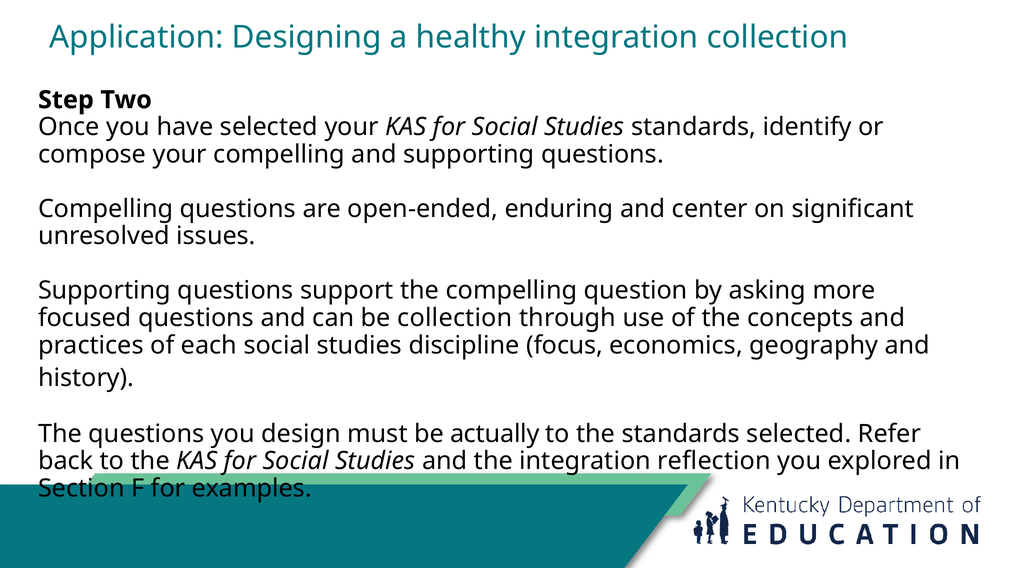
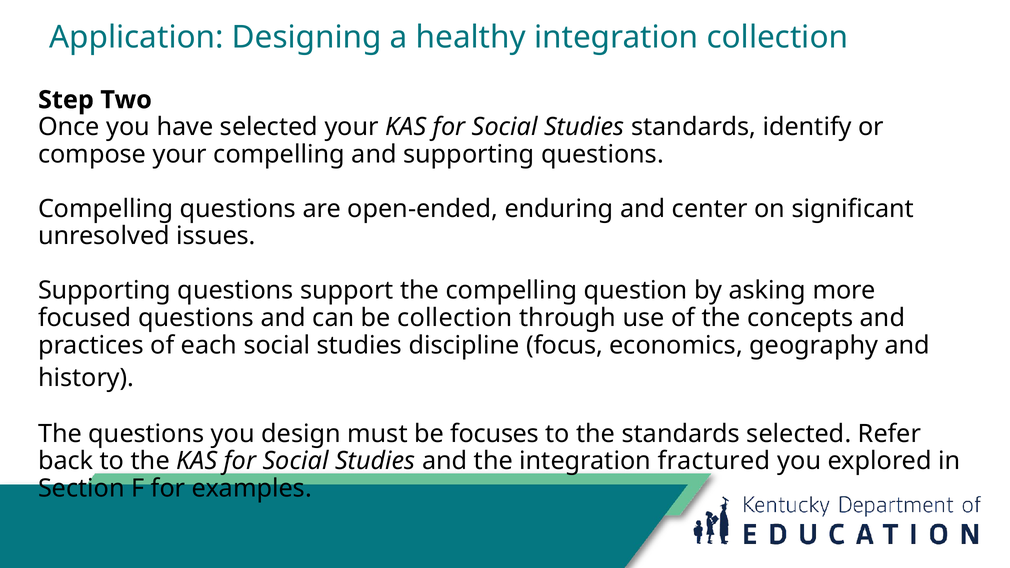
actually: actually -> focuses (495, 434)
reflection: reflection -> fractured (714, 461)
